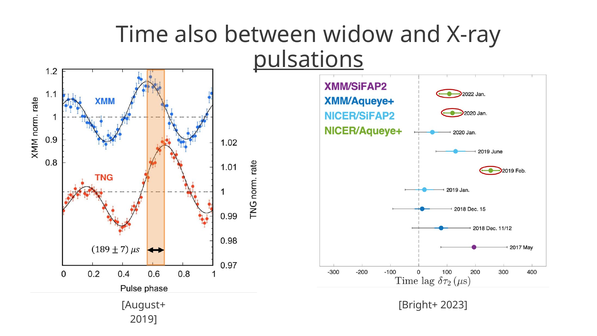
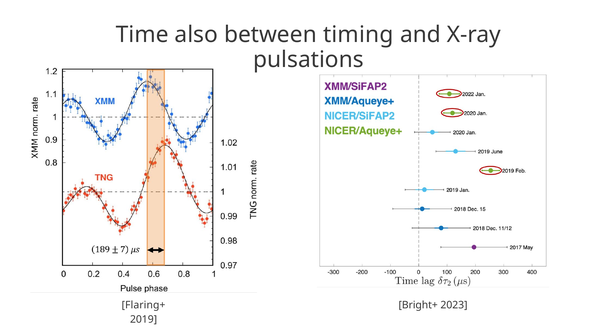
widow: widow -> timing (358, 35)
pulsations underline: present -> none (308, 60)
August+: August+ -> Flaring+ (144, 305)
